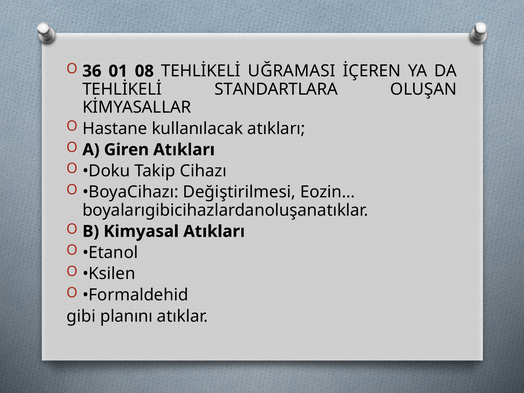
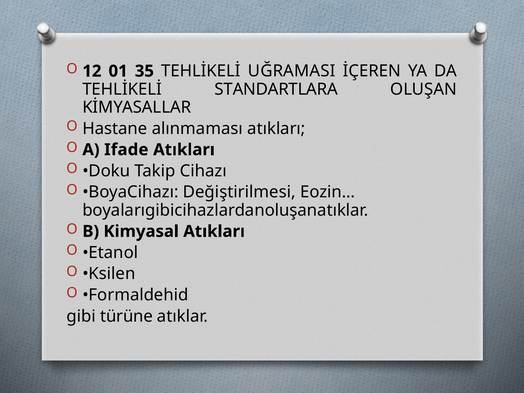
36: 36 -> 12 (92, 71)
08: 08 -> 35 (144, 71)
kullanılacak: kullanılacak -> alınmaması (197, 128)
Giren: Giren -> Ifade (126, 150)
planını: planını -> türüne (127, 316)
